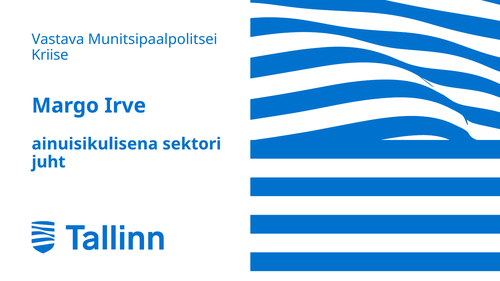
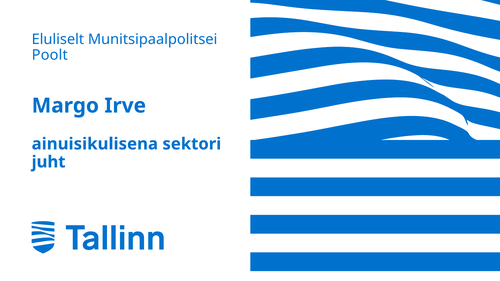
Vastava: Vastava -> Eluliselt (58, 39)
Kriise: Kriise -> Poolt (50, 55)
